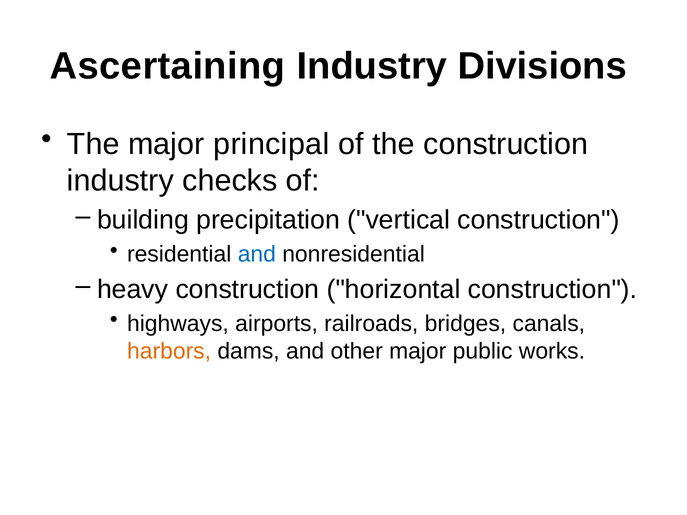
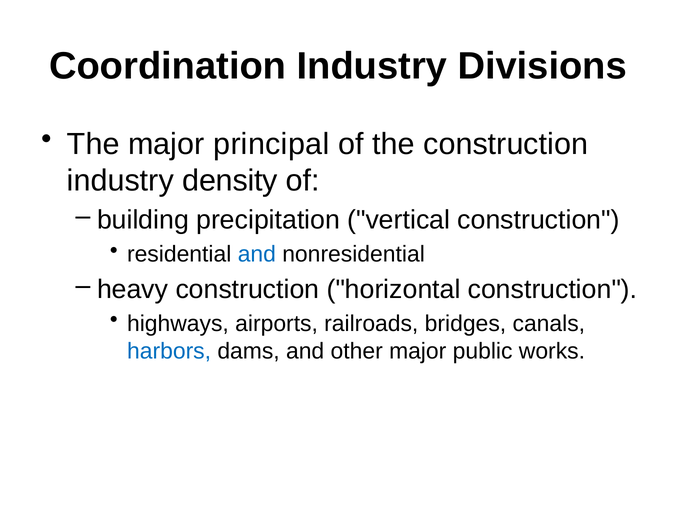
Ascertaining: Ascertaining -> Coordination (168, 66)
checks: checks -> density (230, 181)
harbors colour: orange -> blue (169, 351)
